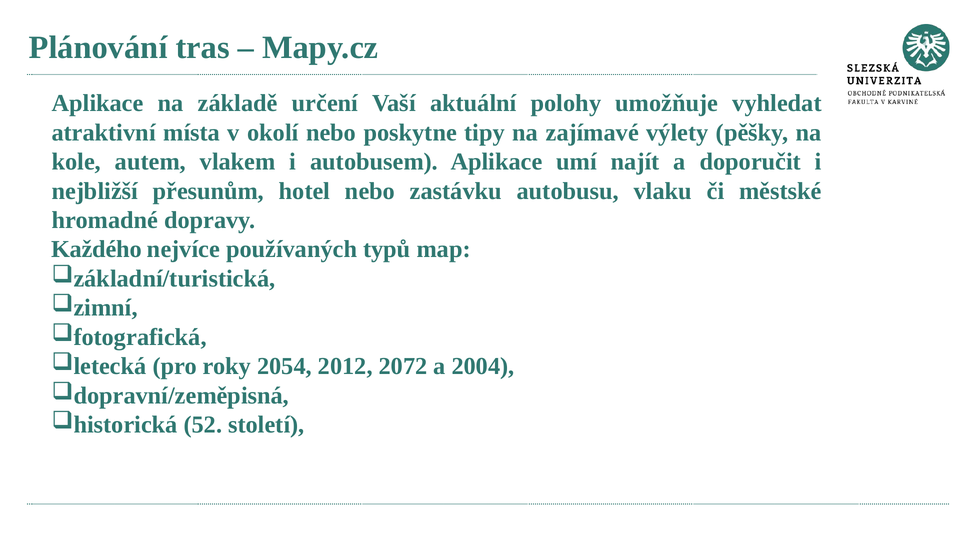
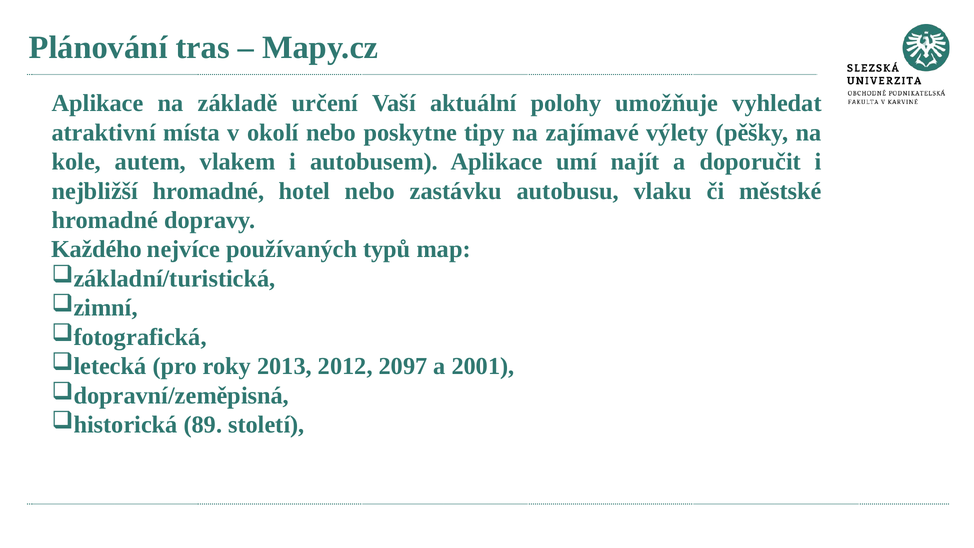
nejbližší přesunům: přesunům -> hromadné (209, 191)
2054: 2054 -> 2013 (284, 366)
2072: 2072 -> 2097 (403, 366)
2004: 2004 -> 2001 (483, 366)
52: 52 -> 89 (203, 425)
